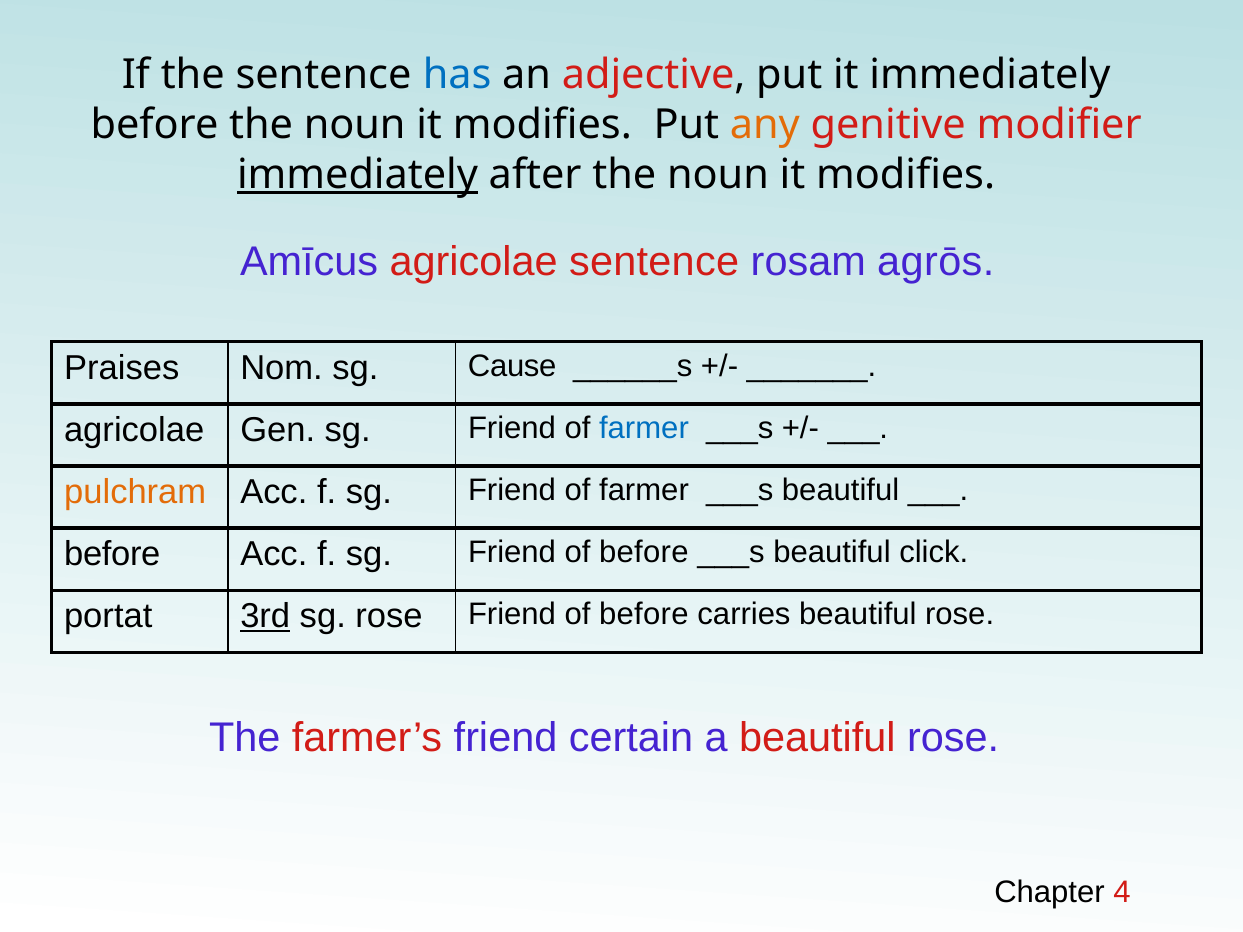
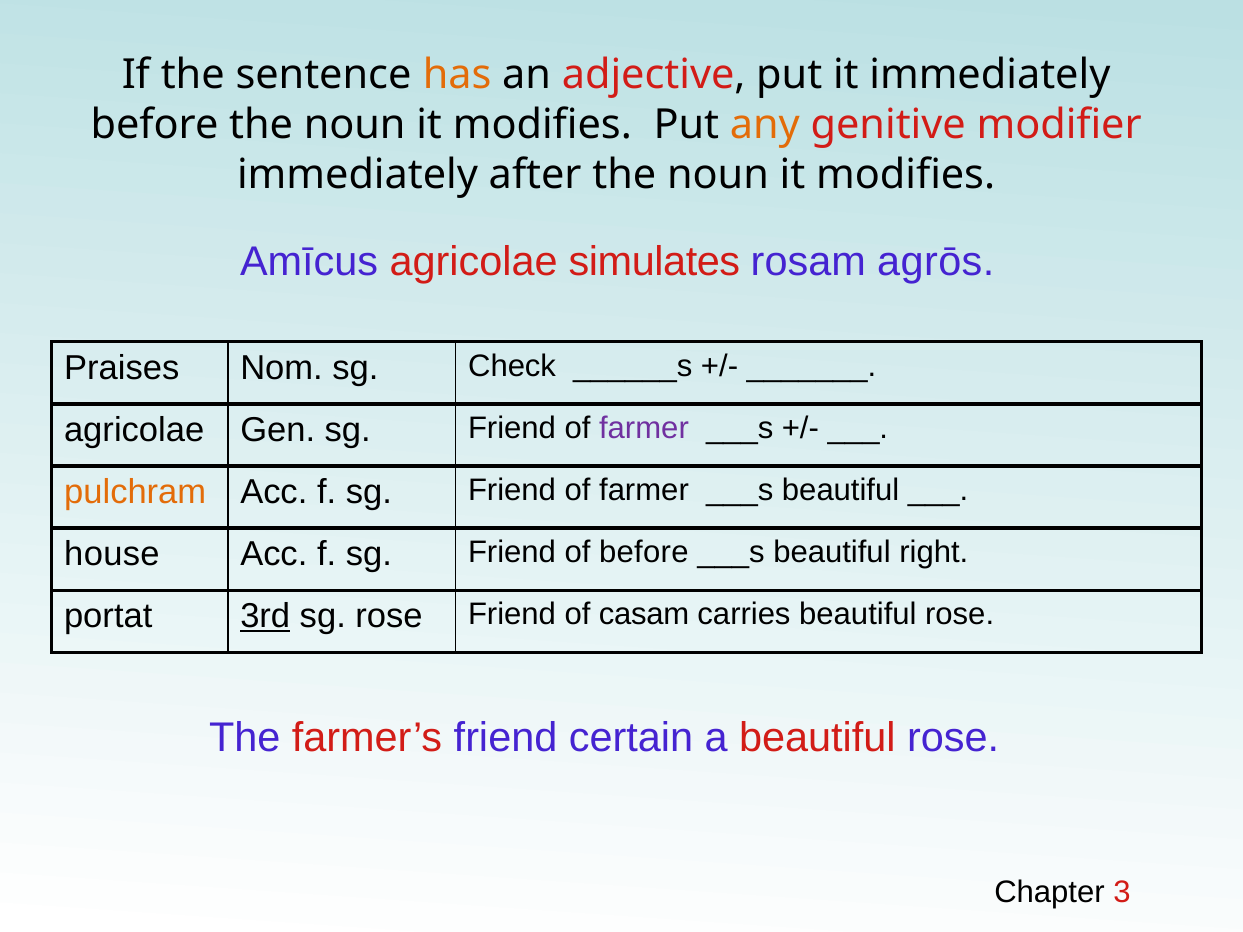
has colour: blue -> orange (457, 75)
immediately underline: present -> none (358, 175)
agricolae sentence: sentence -> simulates (654, 262)
Cause: Cause -> Check (512, 366)
farmer colour: blue -> purple (644, 428)
before: before -> house (112, 554)
click: click -> right (934, 552)
before: before -> casam (644, 615)
4: 4 -> 3 (1122, 892)
